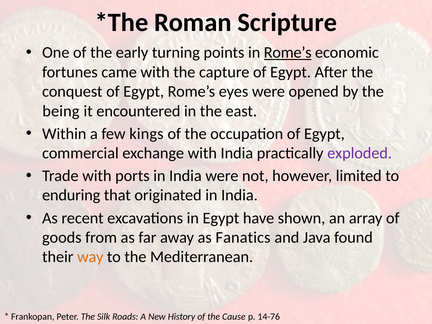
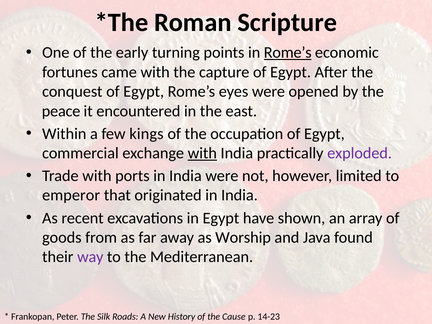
being: being -> peace (61, 111)
with underline: none -> present (202, 153)
enduring: enduring -> emperor (71, 195)
Fanatics: Fanatics -> Worship (243, 237)
way colour: orange -> purple (90, 257)
14-76: 14-76 -> 14-23 (269, 317)
